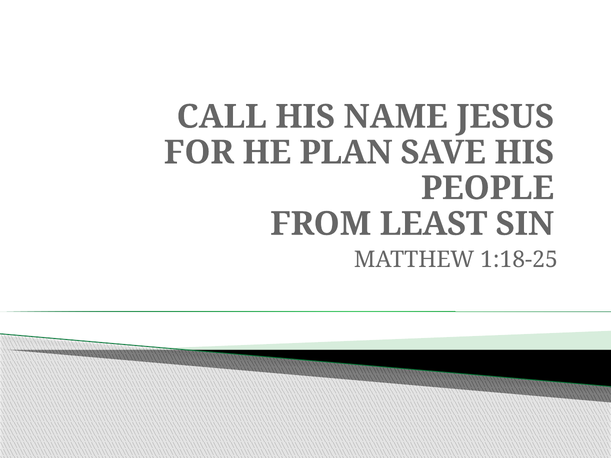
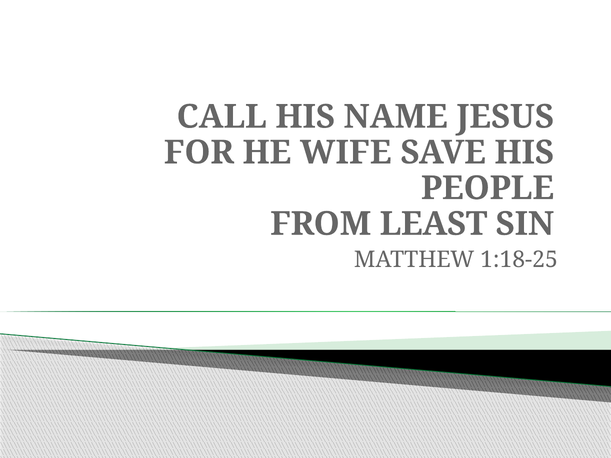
PLAN: PLAN -> WIFE (346, 153)
